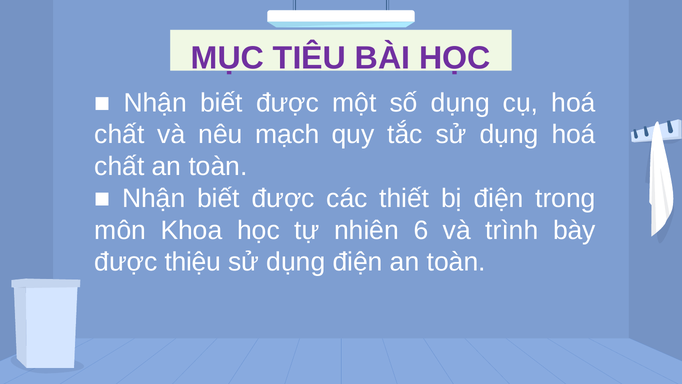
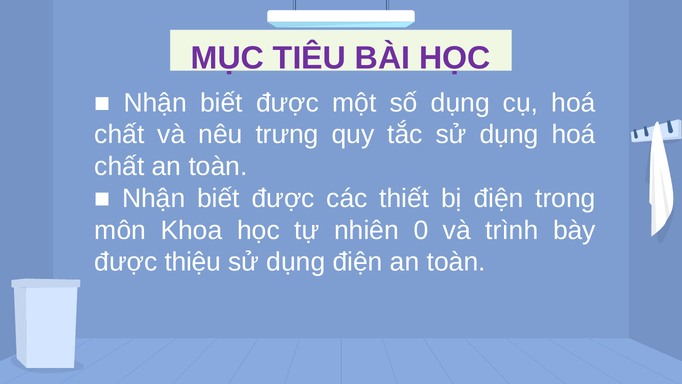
mạch: mạch -> trưng (287, 135)
6: 6 -> 0 (421, 230)
